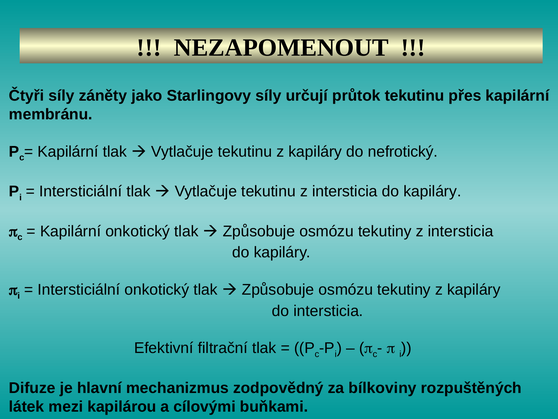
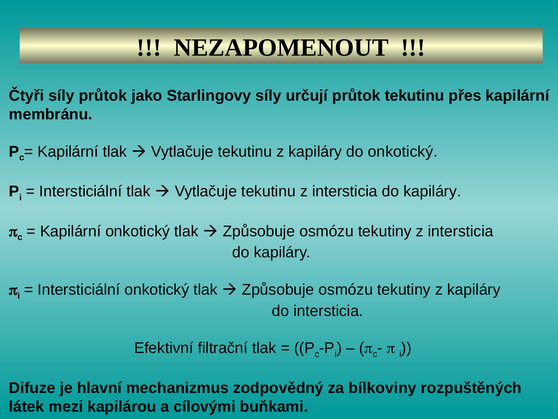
síly záněty: záněty -> průtok (103, 96)
do nefrotický: nefrotický -> onkotický (403, 151)
